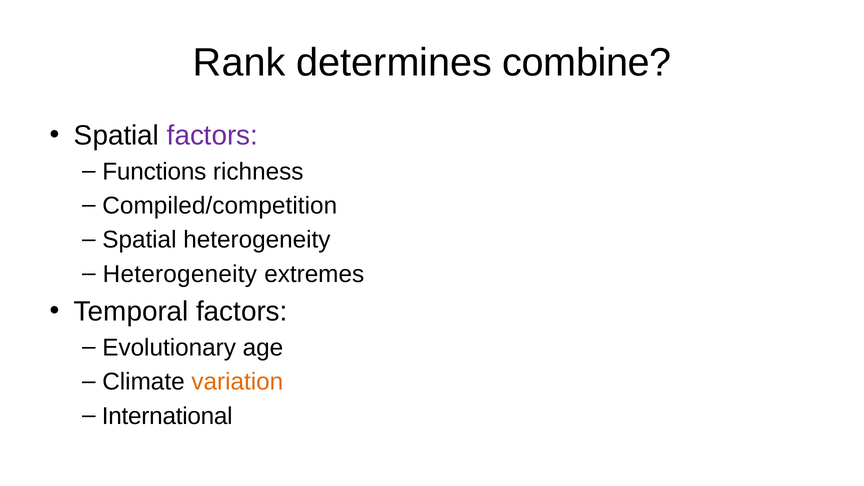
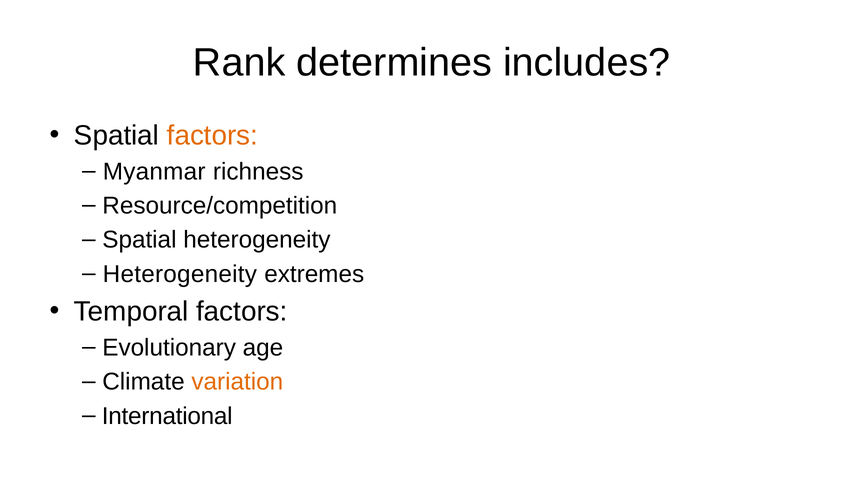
combine: combine -> includes (587, 63)
factors colour: purple -> orange (212, 135)
Functions: Functions -> Myanmar (154, 171)
Compiled/competition: Compiled/competition -> Resource/competition (220, 206)
